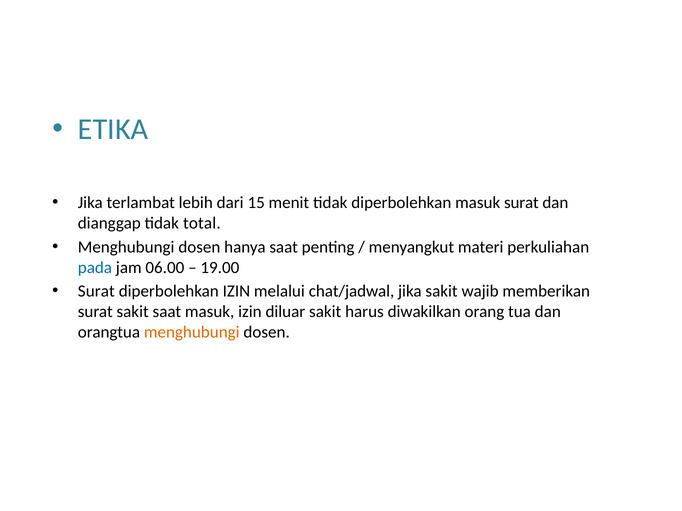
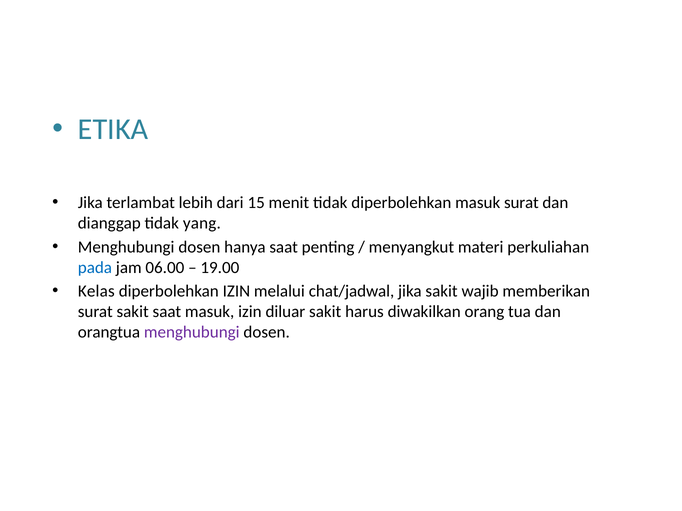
total: total -> yang (202, 223)
Surat: Surat -> Kelas (96, 292)
menghubungi colour: orange -> purple (192, 332)
